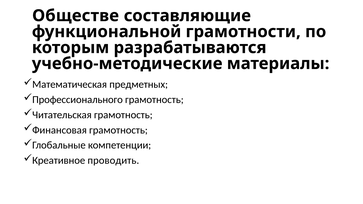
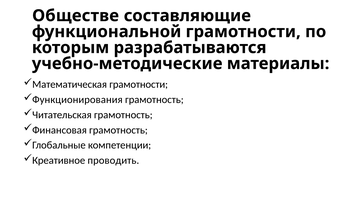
Математическая предметных: предметных -> грамотности (139, 84)
Профессионального: Профессионального -> Функционирования (77, 100)
